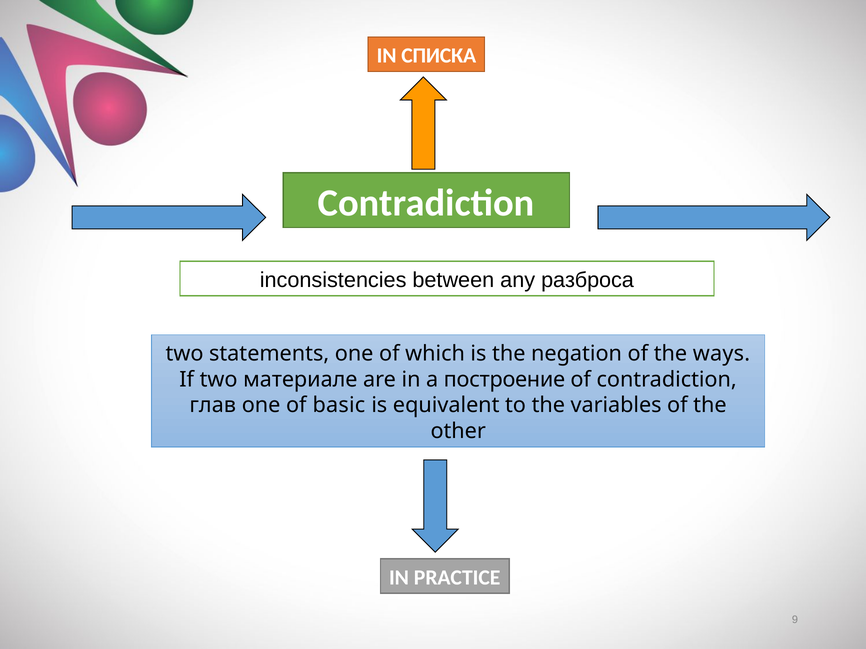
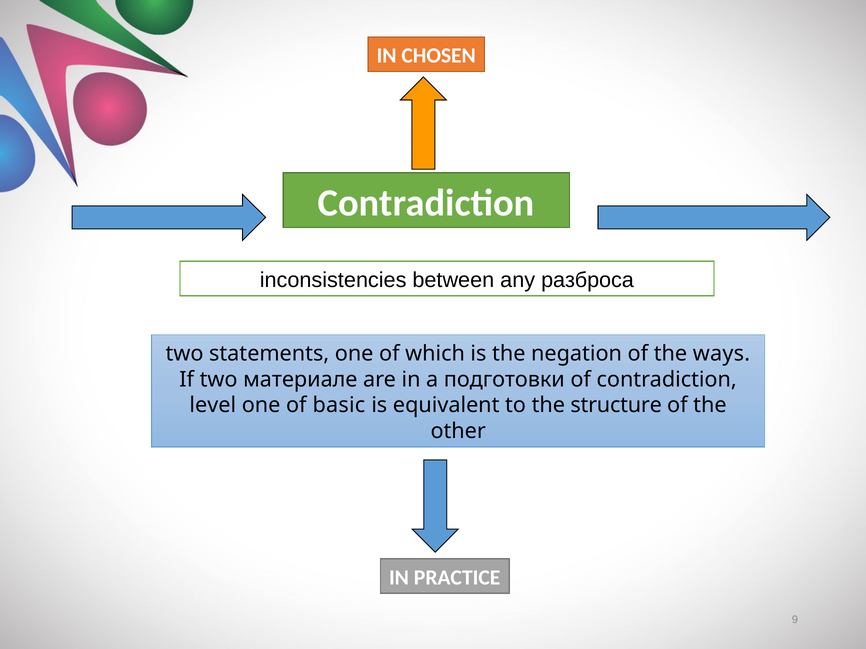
СПИСКА: СПИСКА -> CHOSEN (439, 56)
построение: построение -> подготовки (504, 380)
глав: глав -> level (213, 406)
variables: variables -> structure (616, 406)
